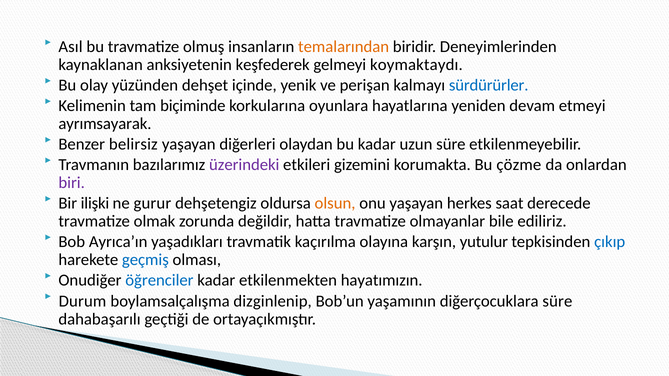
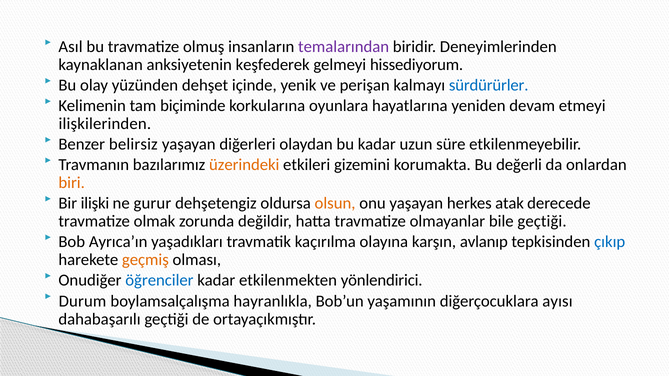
temalarından colour: orange -> purple (344, 47)
koymaktaydı: koymaktaydı -> hissediyorum (417, 65)
ayrımsayarak: ayrımsayarak -> ilişkilerinden (105, 124)
üzerindeki colour: purple -> orange (244, 165)
çözme: çözme -> değerli (519, 165)
biri colour: purple -> orange (72, 183)
saat: saat -> atak (510, 203)
bile ediliriz: ediliriz -> geçtiği (542, 222)
yutulur: yutulur -> avlanıp (484, 242)
geçmiş colour: blue -> orange (145, 260)
hayatımızın: hayatımızın -> yönlendirici (382, 281)
dizginlenip: dizginlenip -> hayranlıkla (273, 301)
diğerçocuklara süre: süre -> ayısı (557, 301)
